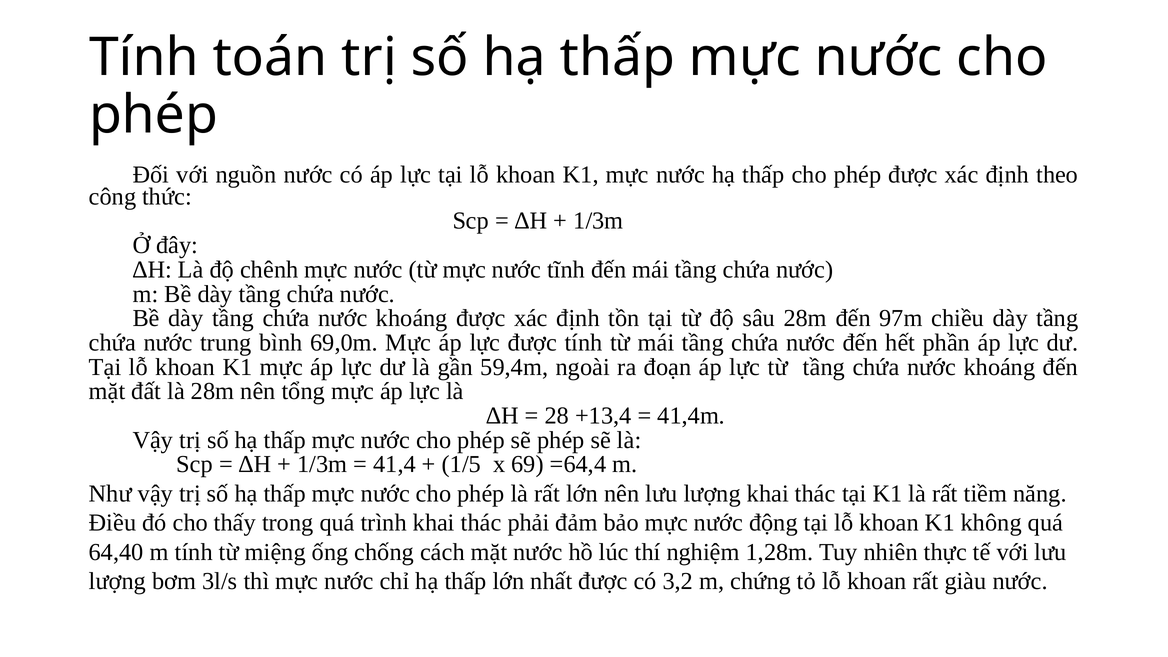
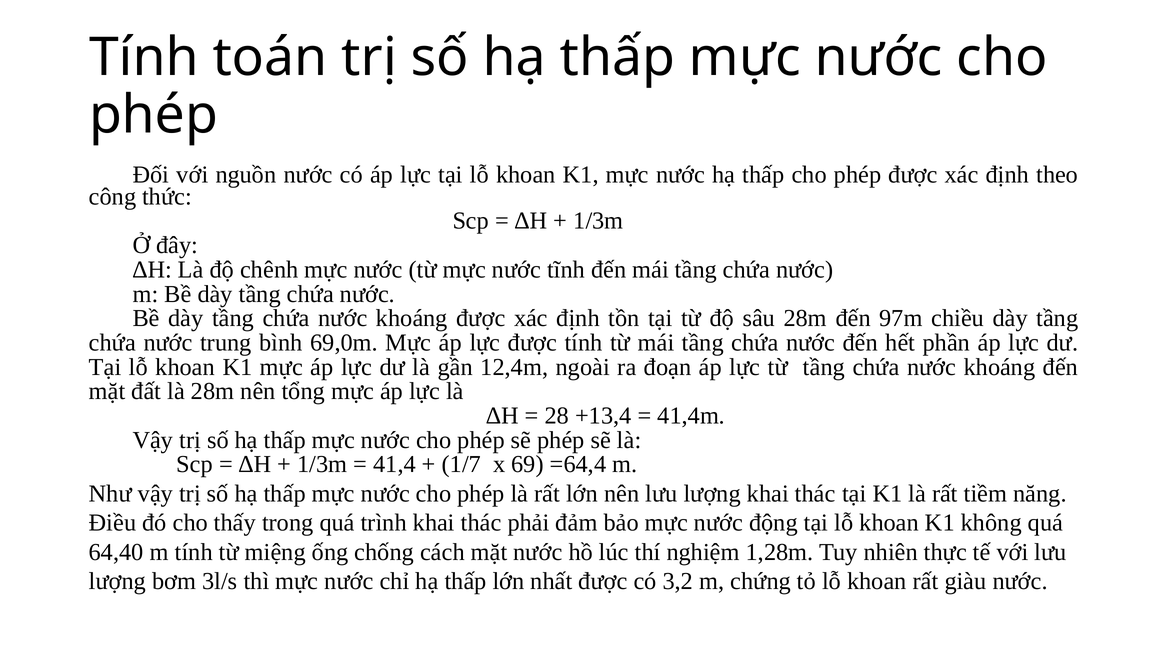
59,4m: 59,4m -> 12,4m (514, 367)
1/5: 1/5 -> 1/7 (461, 464)
